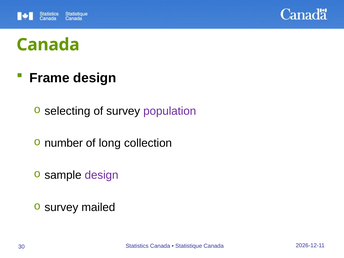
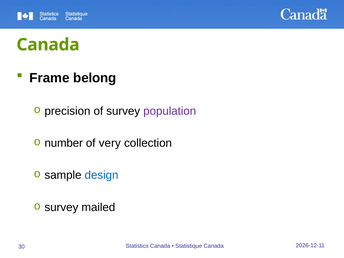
Frame design: design -> belong (95, 78)
selecting: selecting -> precision (67, 111)
long: long -> very (110, 143)
design colour: purple -> blue (102, 175)
